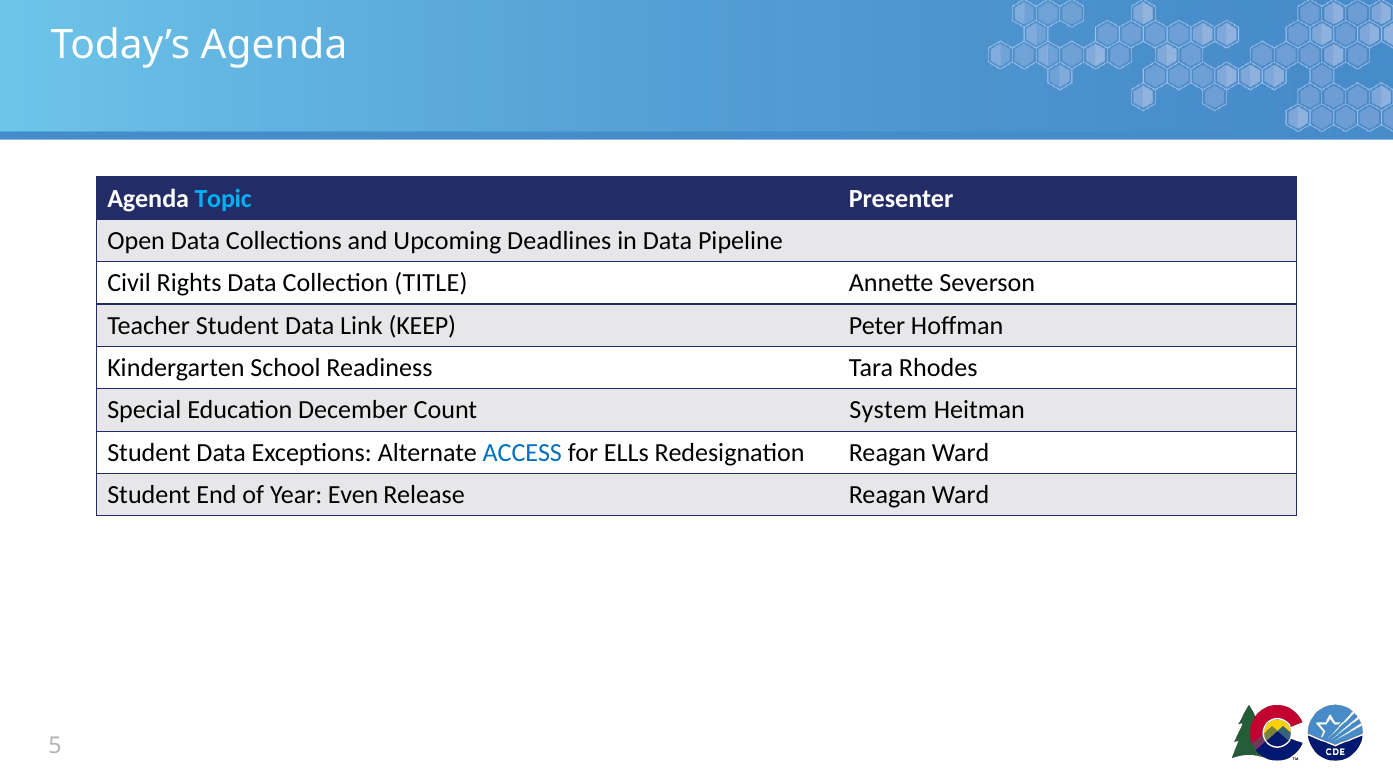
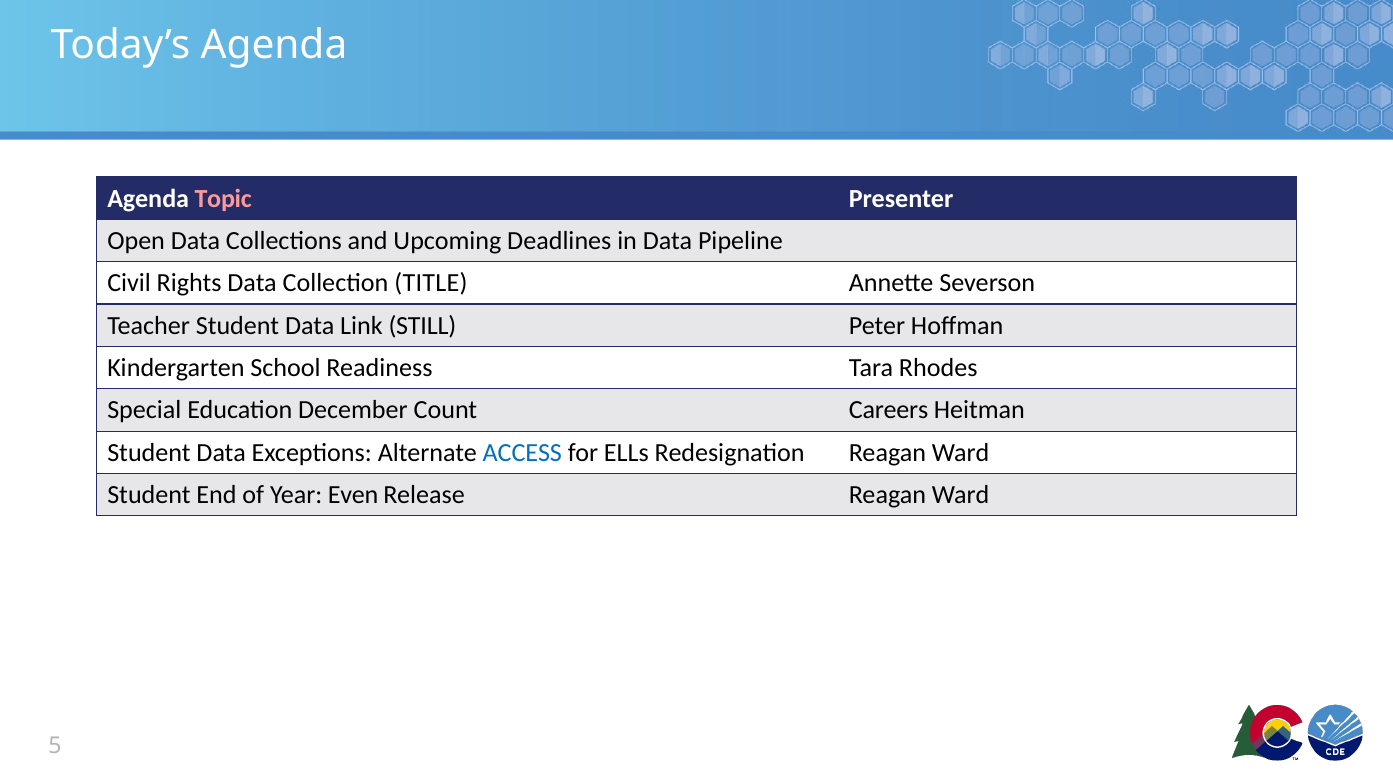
Topic colour: light blue -> pink (223, 199)
KEEP: KEEP -> STILL (422, 326)
System: System -> Careers (889, 411)
